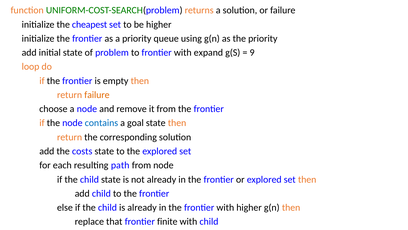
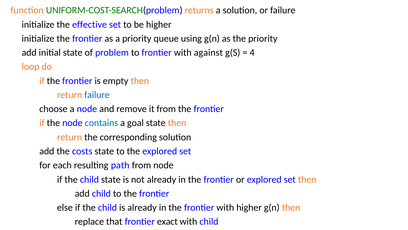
cheapest: cheapest -> effective (90, 24)
expand: expand -> against (208, 53)
9: 9 -> 4 (252, 53)
failure colour: orange -> blue (97, 95)
finite: finite -> exact (167, 221)
